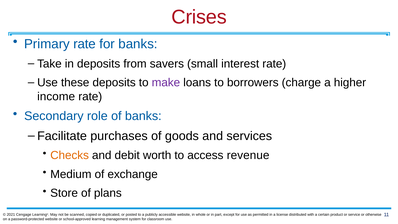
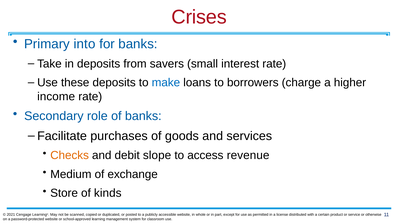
Primary rate: rate -> into (85, 44)
make colour: purple -> blue (166, 83)
worth: worth -> slope (157, 155)
plans: plans -> kinds (108, 193)
